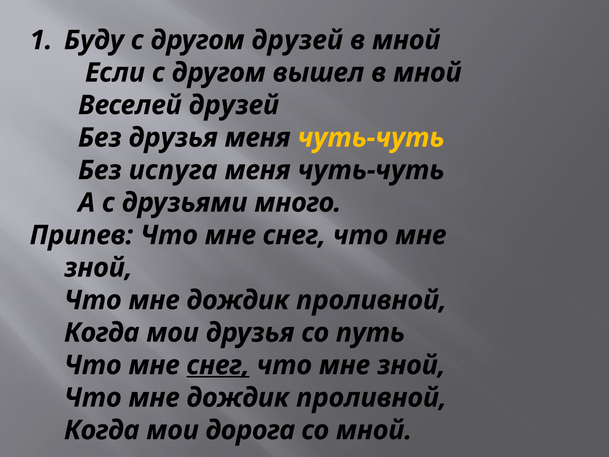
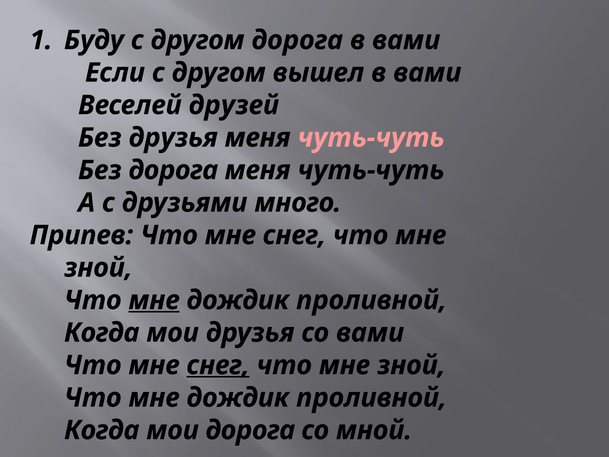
другом друзей: друзей -> дорога (297, 40)
мной: мной -> вами (406, 40)
вышел в мной: мной -> вами (427, 73)
чуть-чуть colour: yellow -> pink (371, 138)
Без испуга: испуга -> дорога (173, 170)
мне underline: none -> present (154, 300)
со путь: путь -> вами (370, 333)
